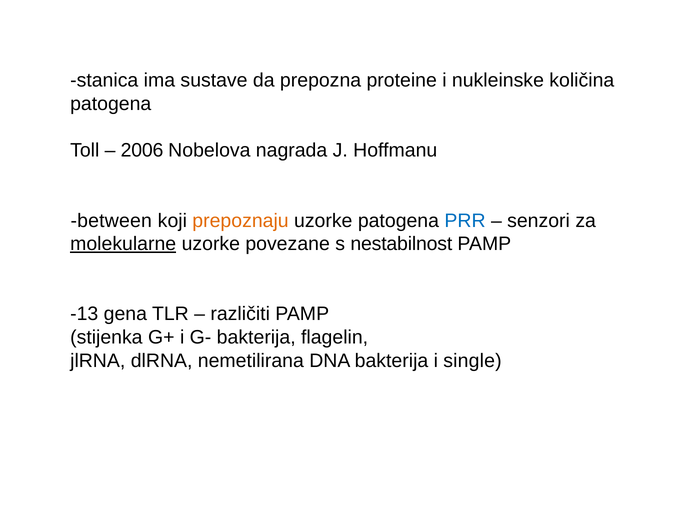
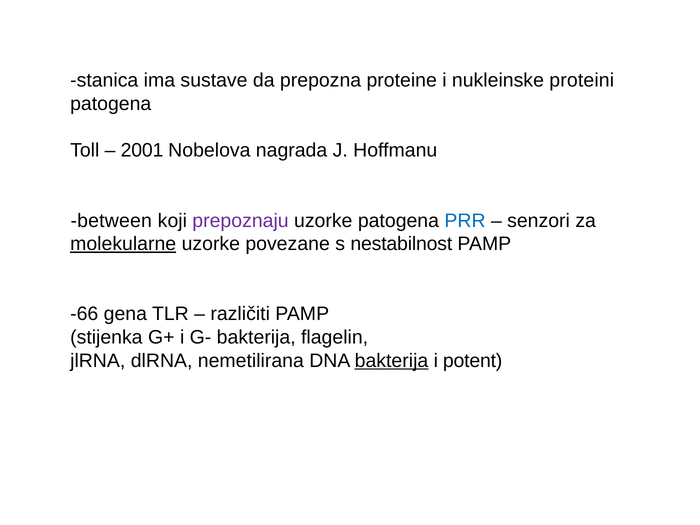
količina: količina -> proteini (582, 81)
2006: 2006 -> 2001 (142, 151)
prepoznaju colour: orange -> purple (241, 221)
-13: -13 -> -66 (84, 314)
bakterija underline: none -> present (391, 361)
single: single -> potent (473, 361)
